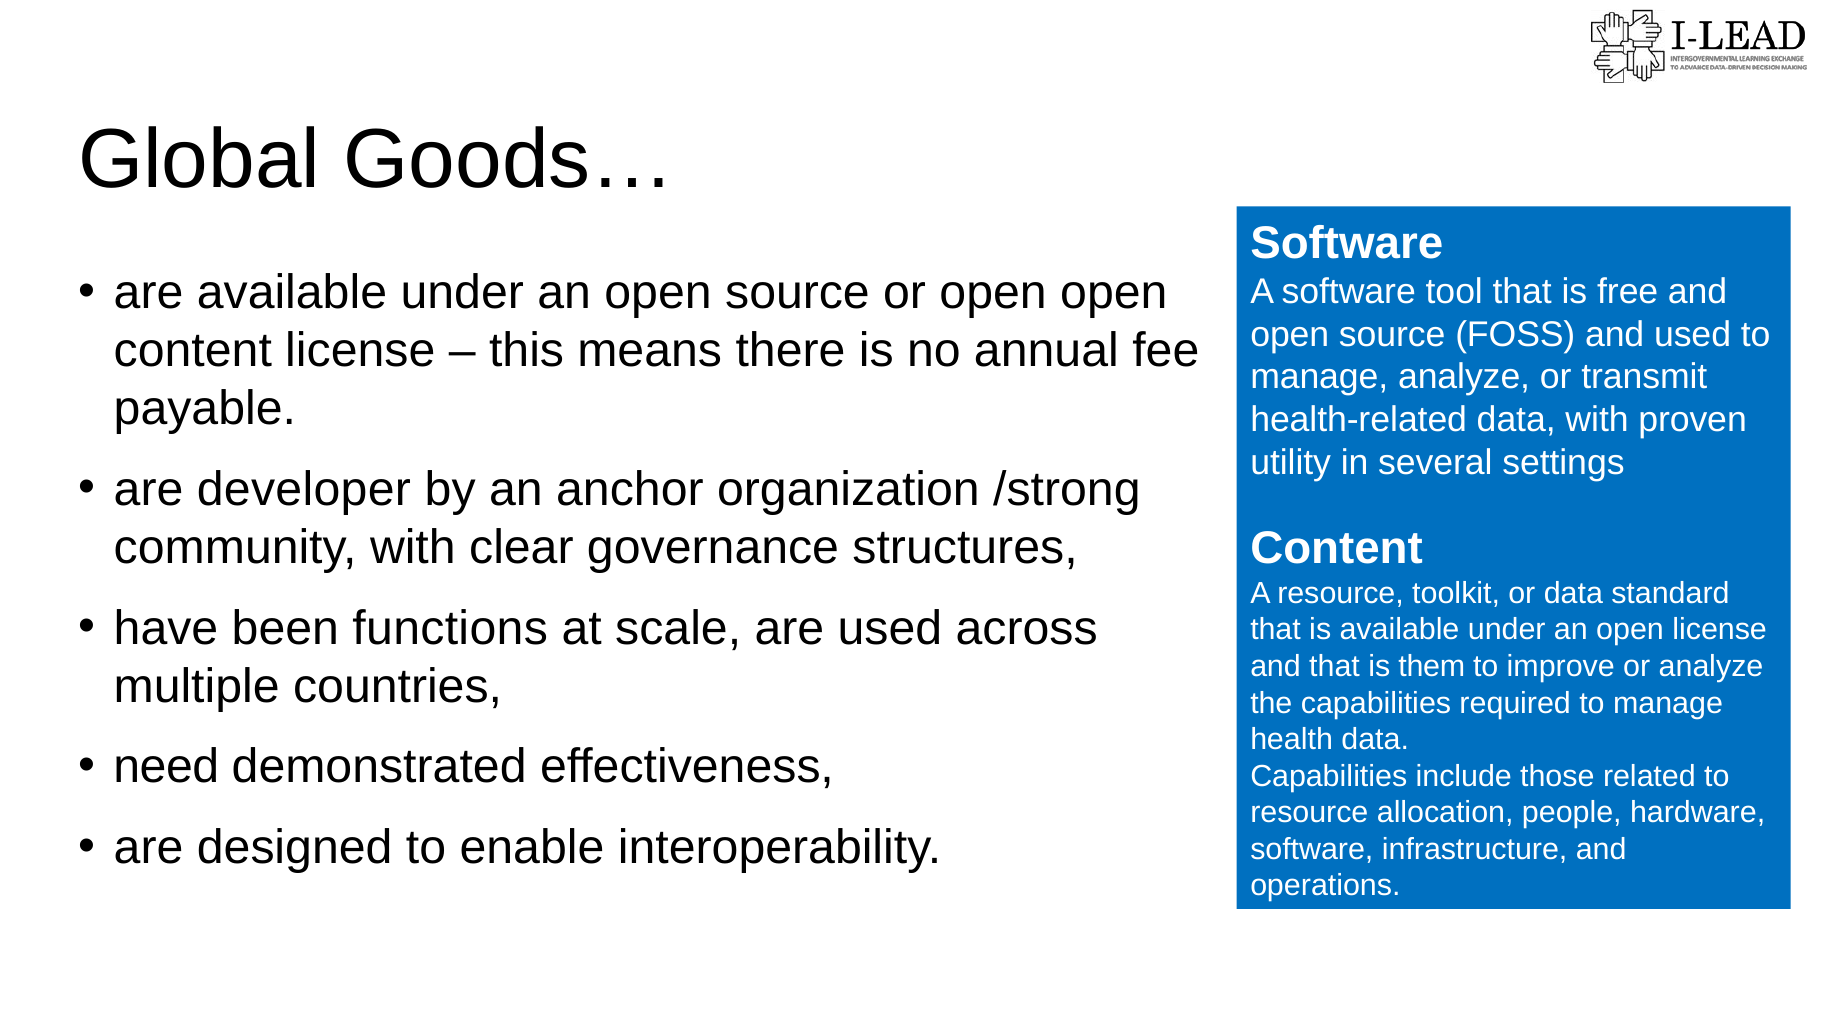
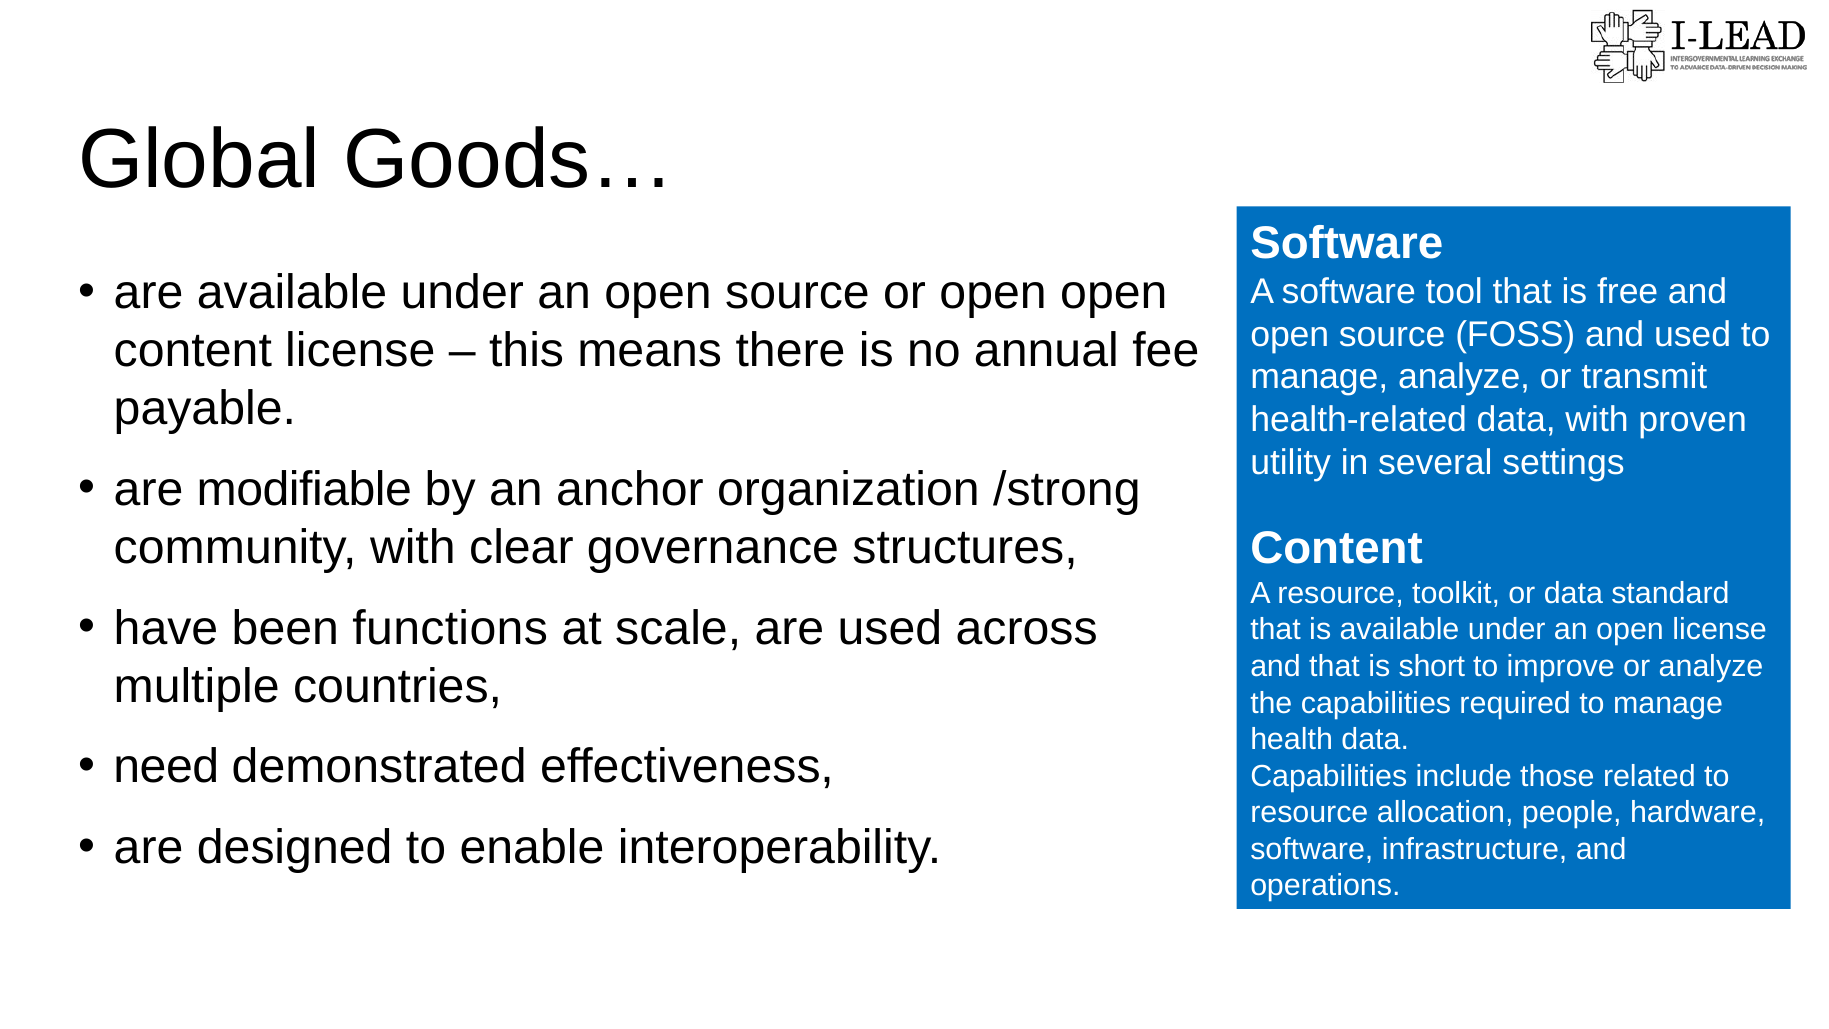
developer: developer -> modifiable (304, 489)
them: them -> short (1432, 666)
